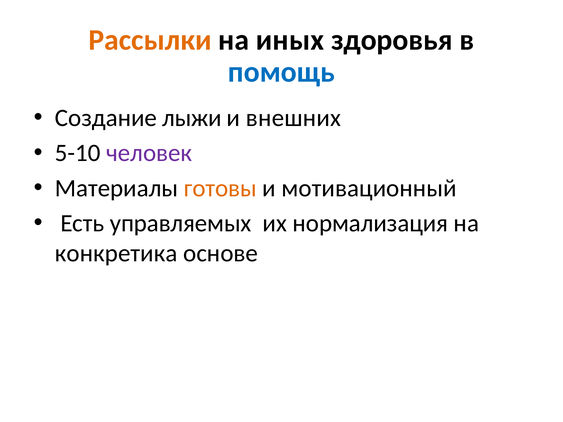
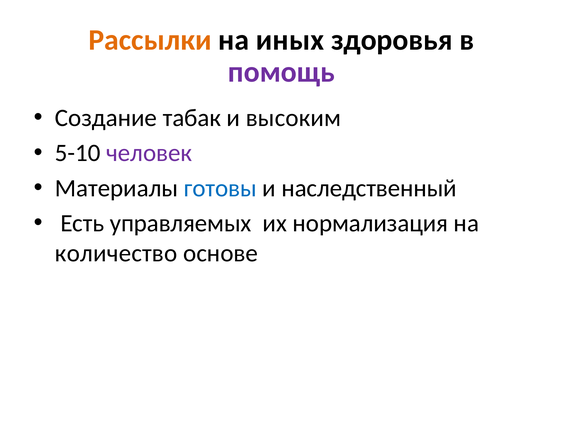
помощь colour: blue -> purple (281, 72)
лыжи: лыжи -> табак (192, 118)
внешних: внешних -> высоким (294, 118)
готовы colour: orange -> blue (220, 188)
мотивационный: мотивационный -> наследственный (369, 188)
конкретика: конкретика -> количество (116, 253)
